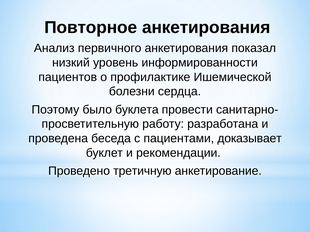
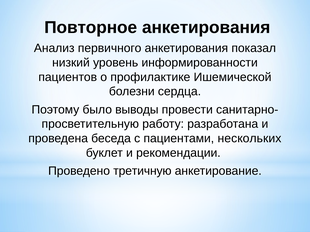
буклета: буклета -> выводы (137, 110)
доказывает: доказывает -> нескольких (249, 139)
